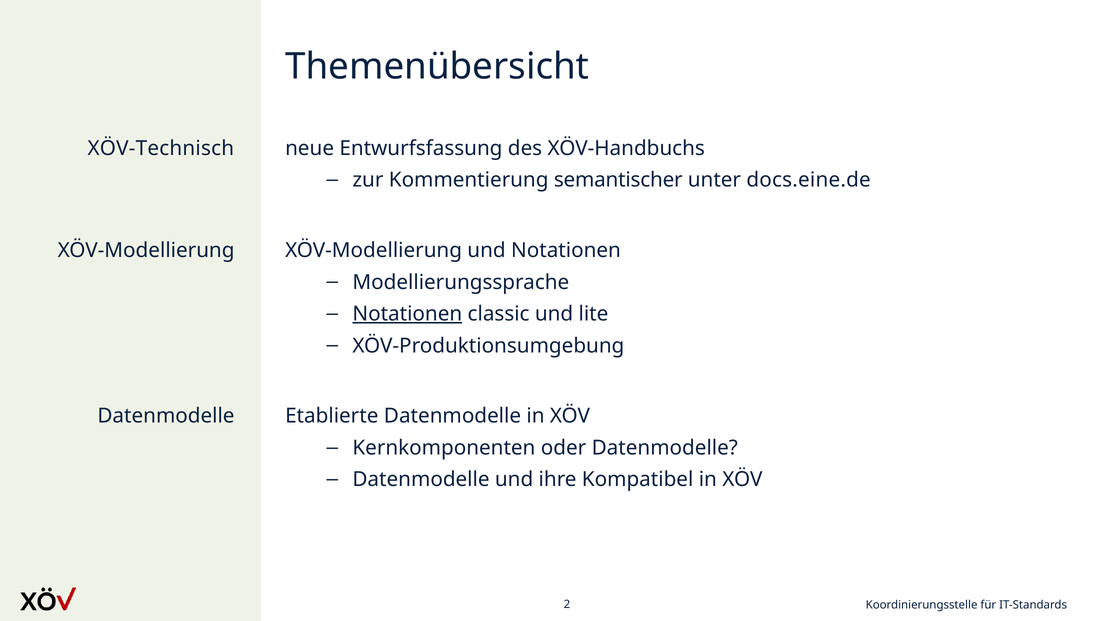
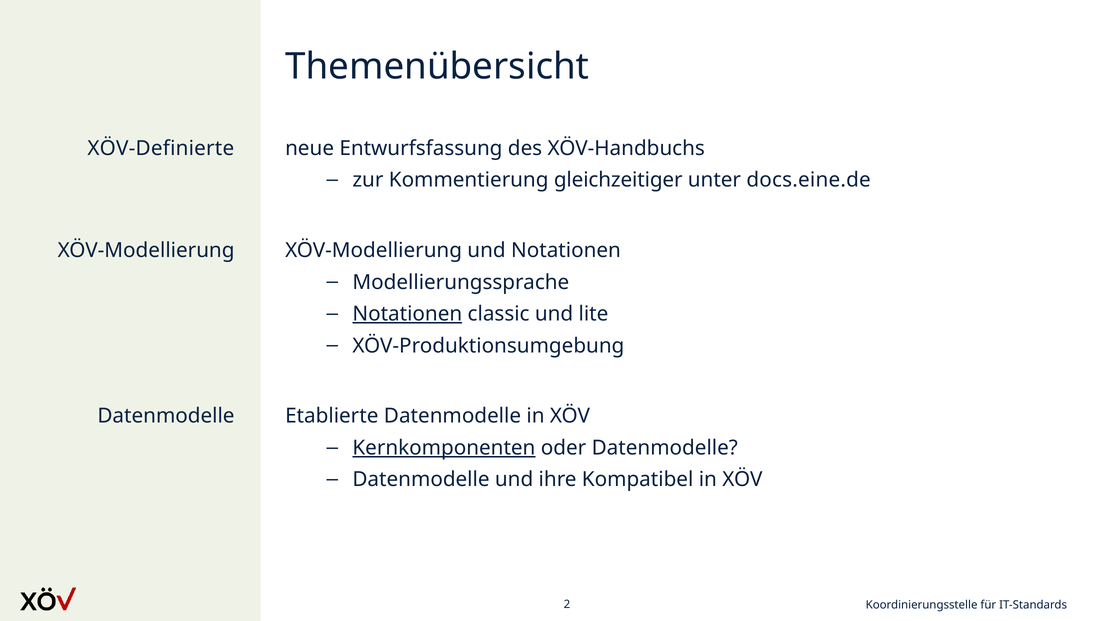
XÖV-Technisch: XÖV-Technisch -> XÖV-Definierte (161, 148)
semantischer: semantischer -> gleichzeitiger (618, 180)
Kernkomponenten underline: none -> present (444, 448)
